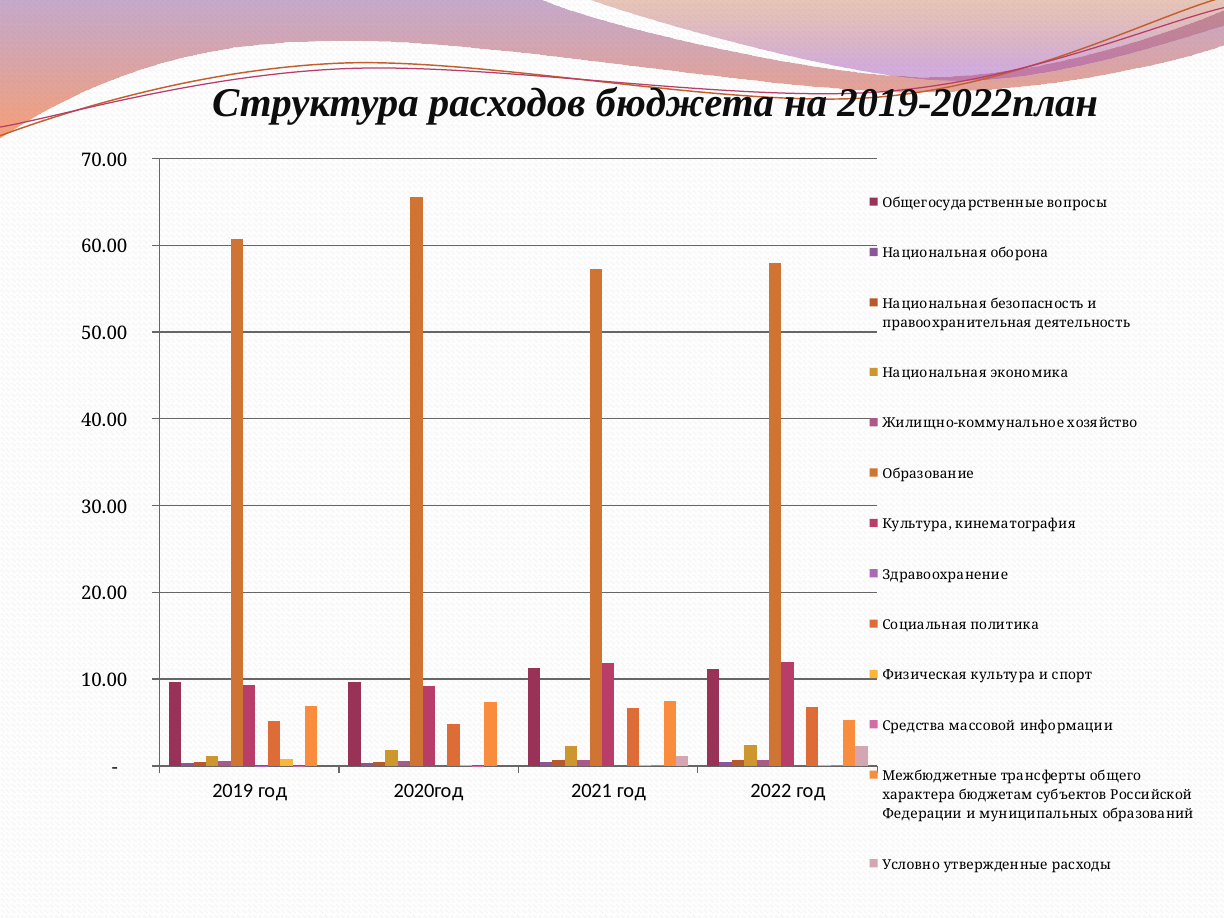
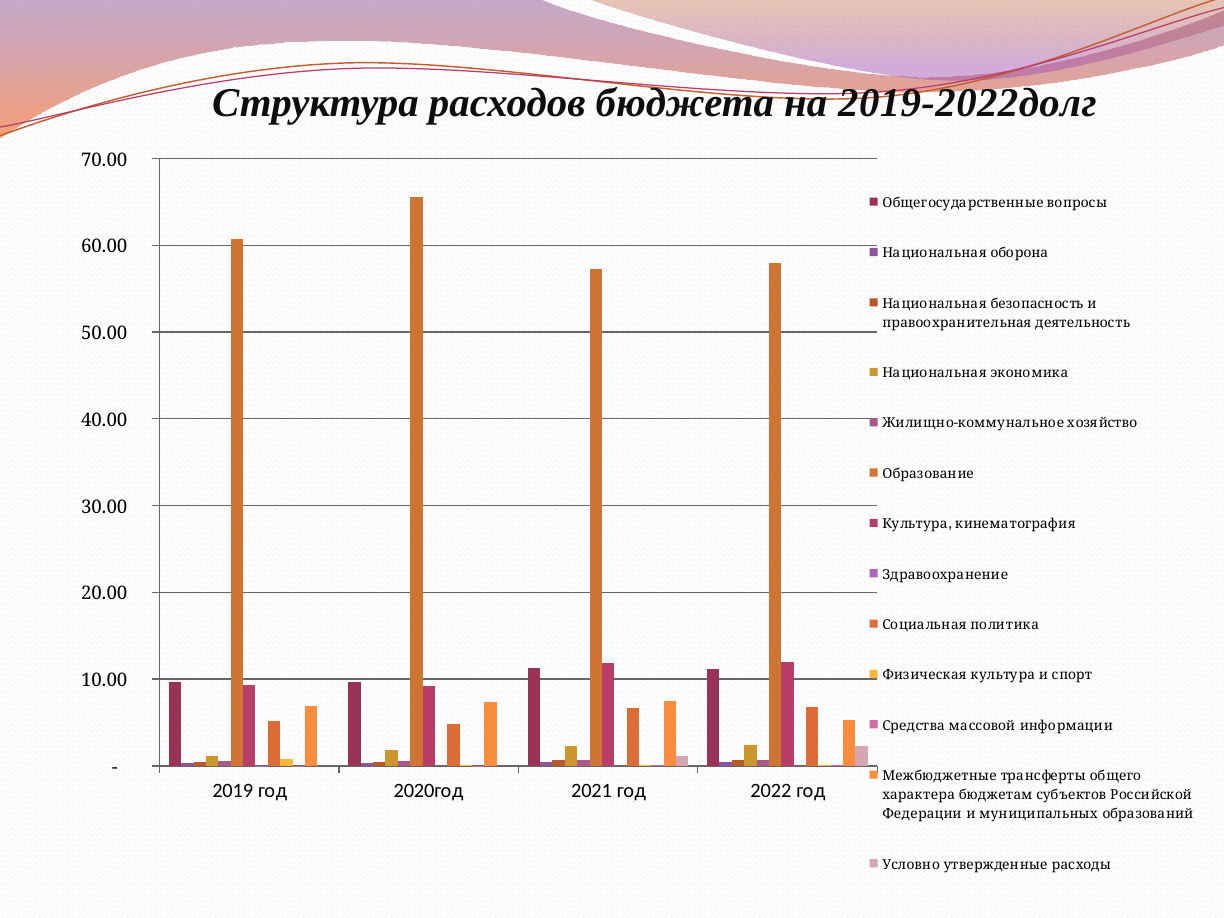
2019-2022план: 2019-2022план -> 2019-2022долг (967, 103)
